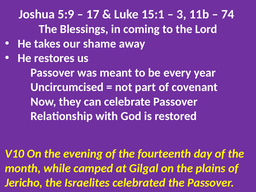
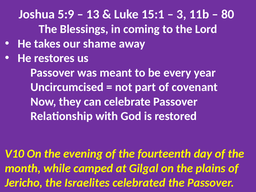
17: 17 -> 13 (93, 14)
74: 74 -> 80 (228, 14)
